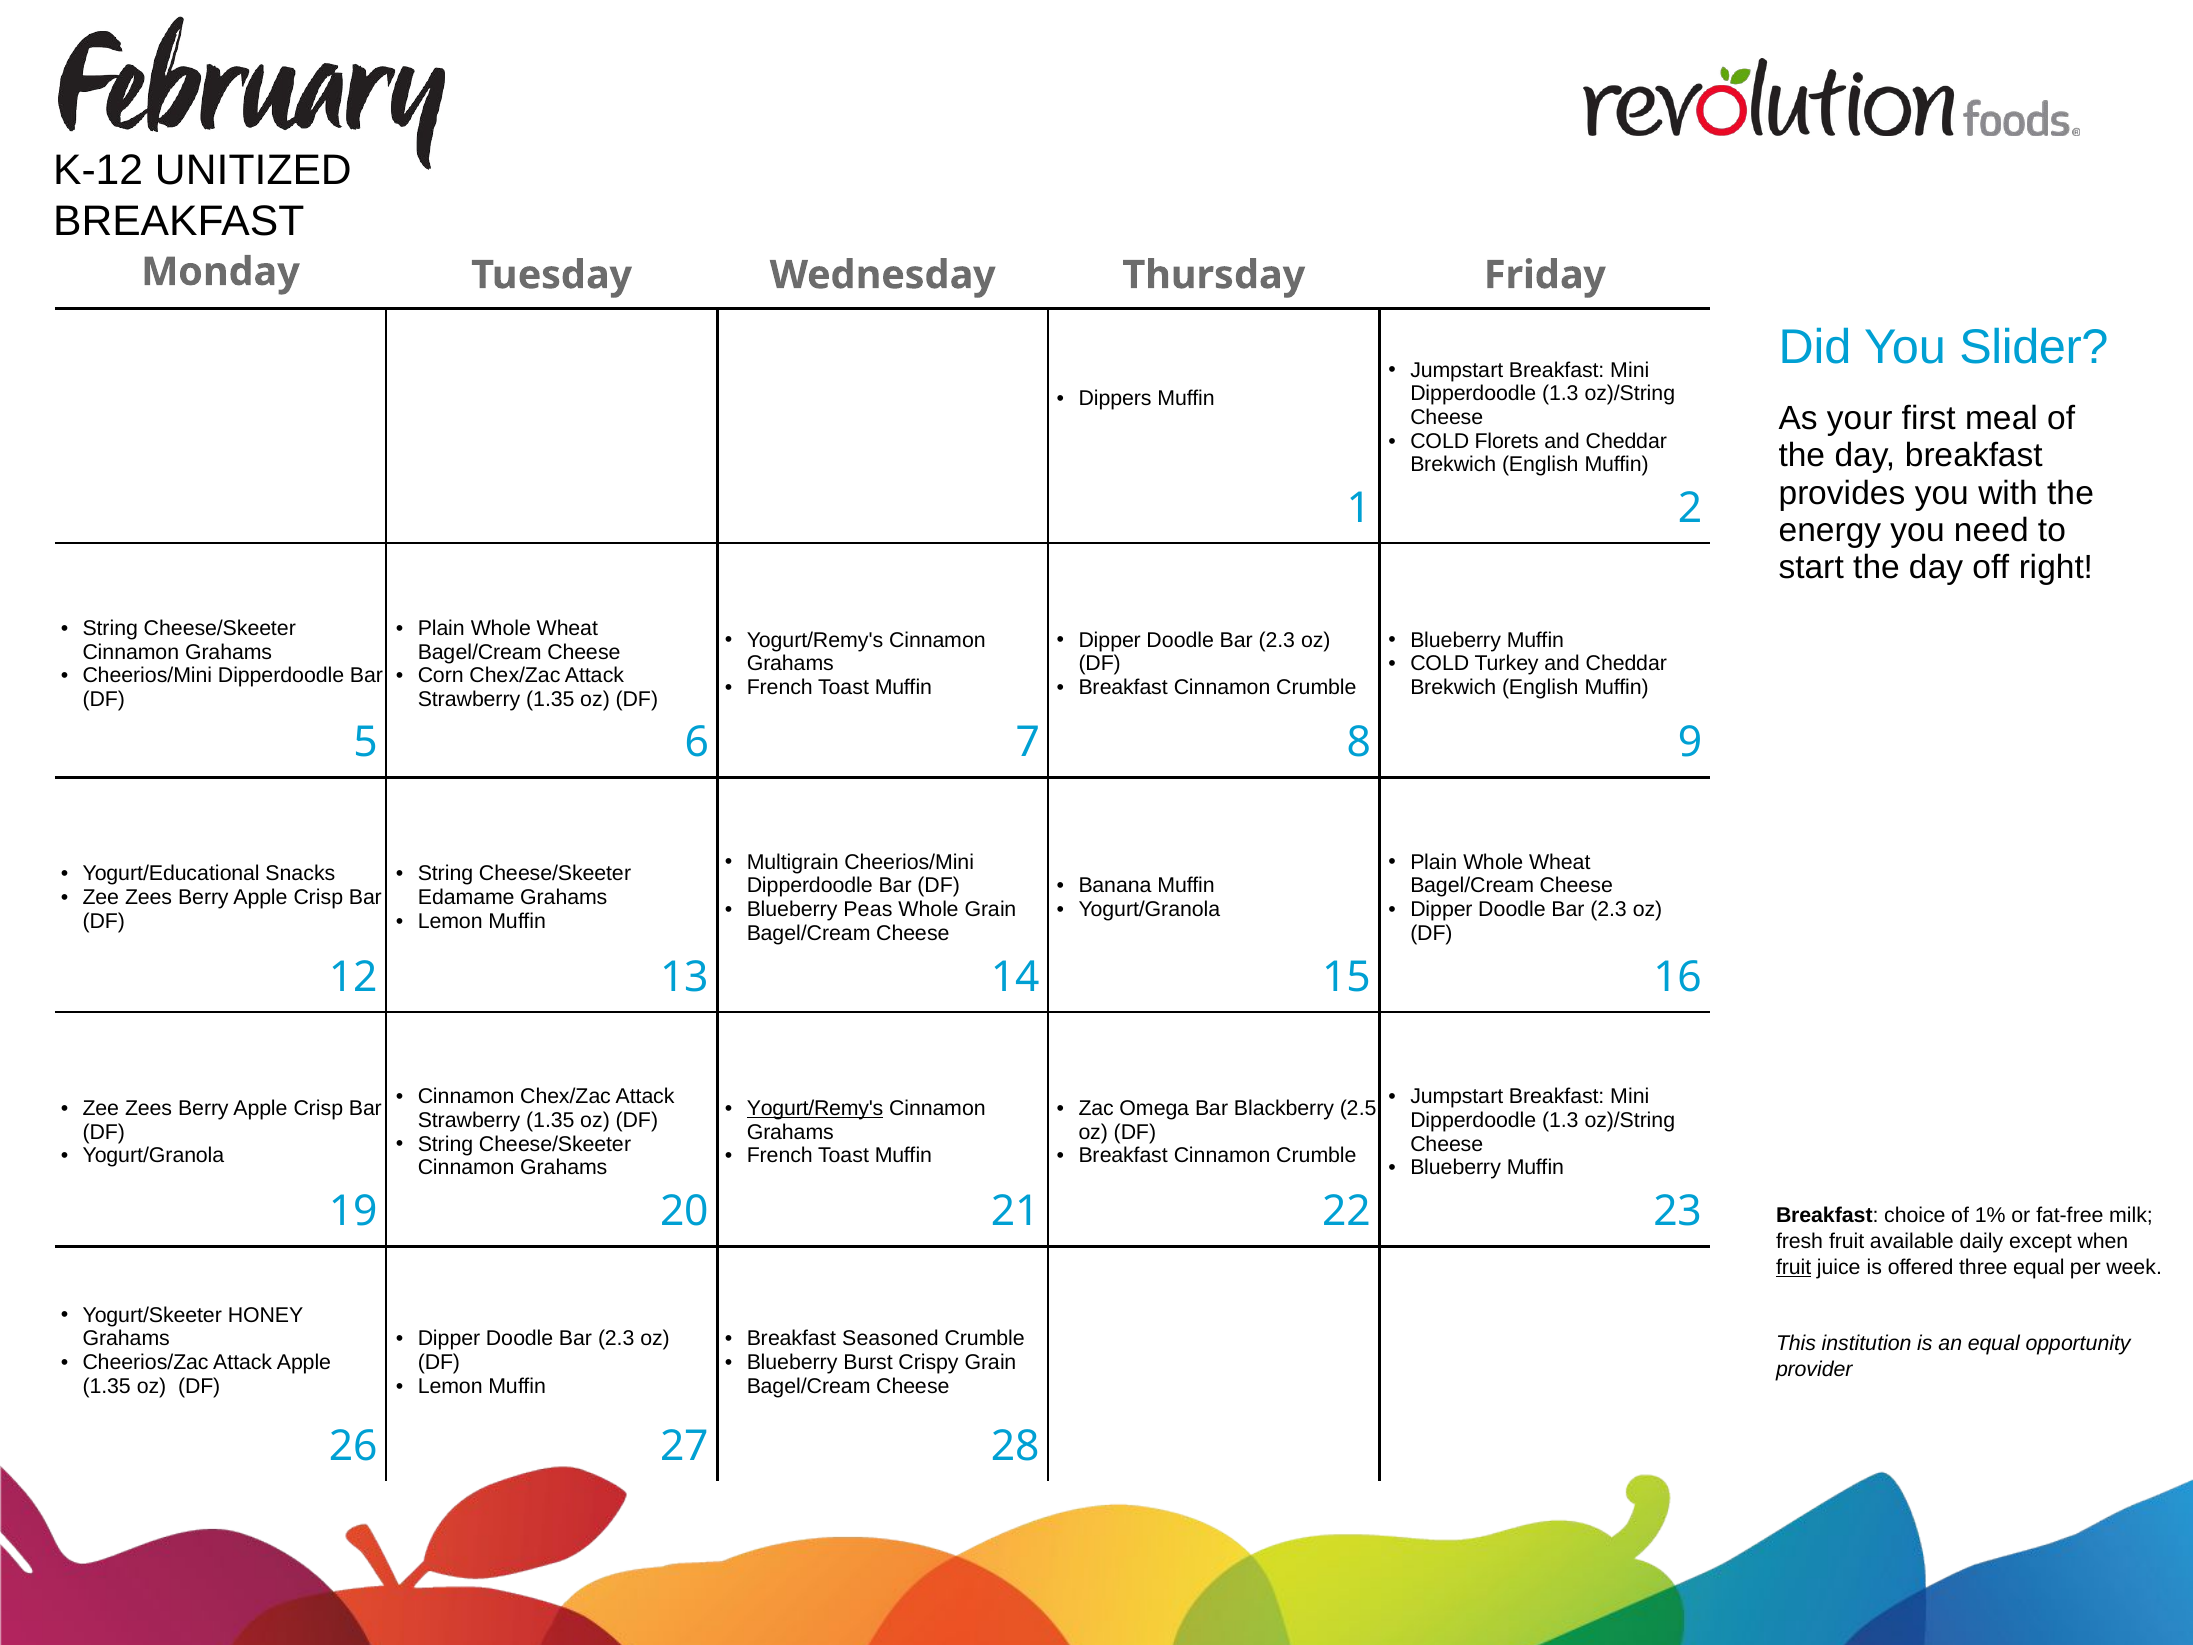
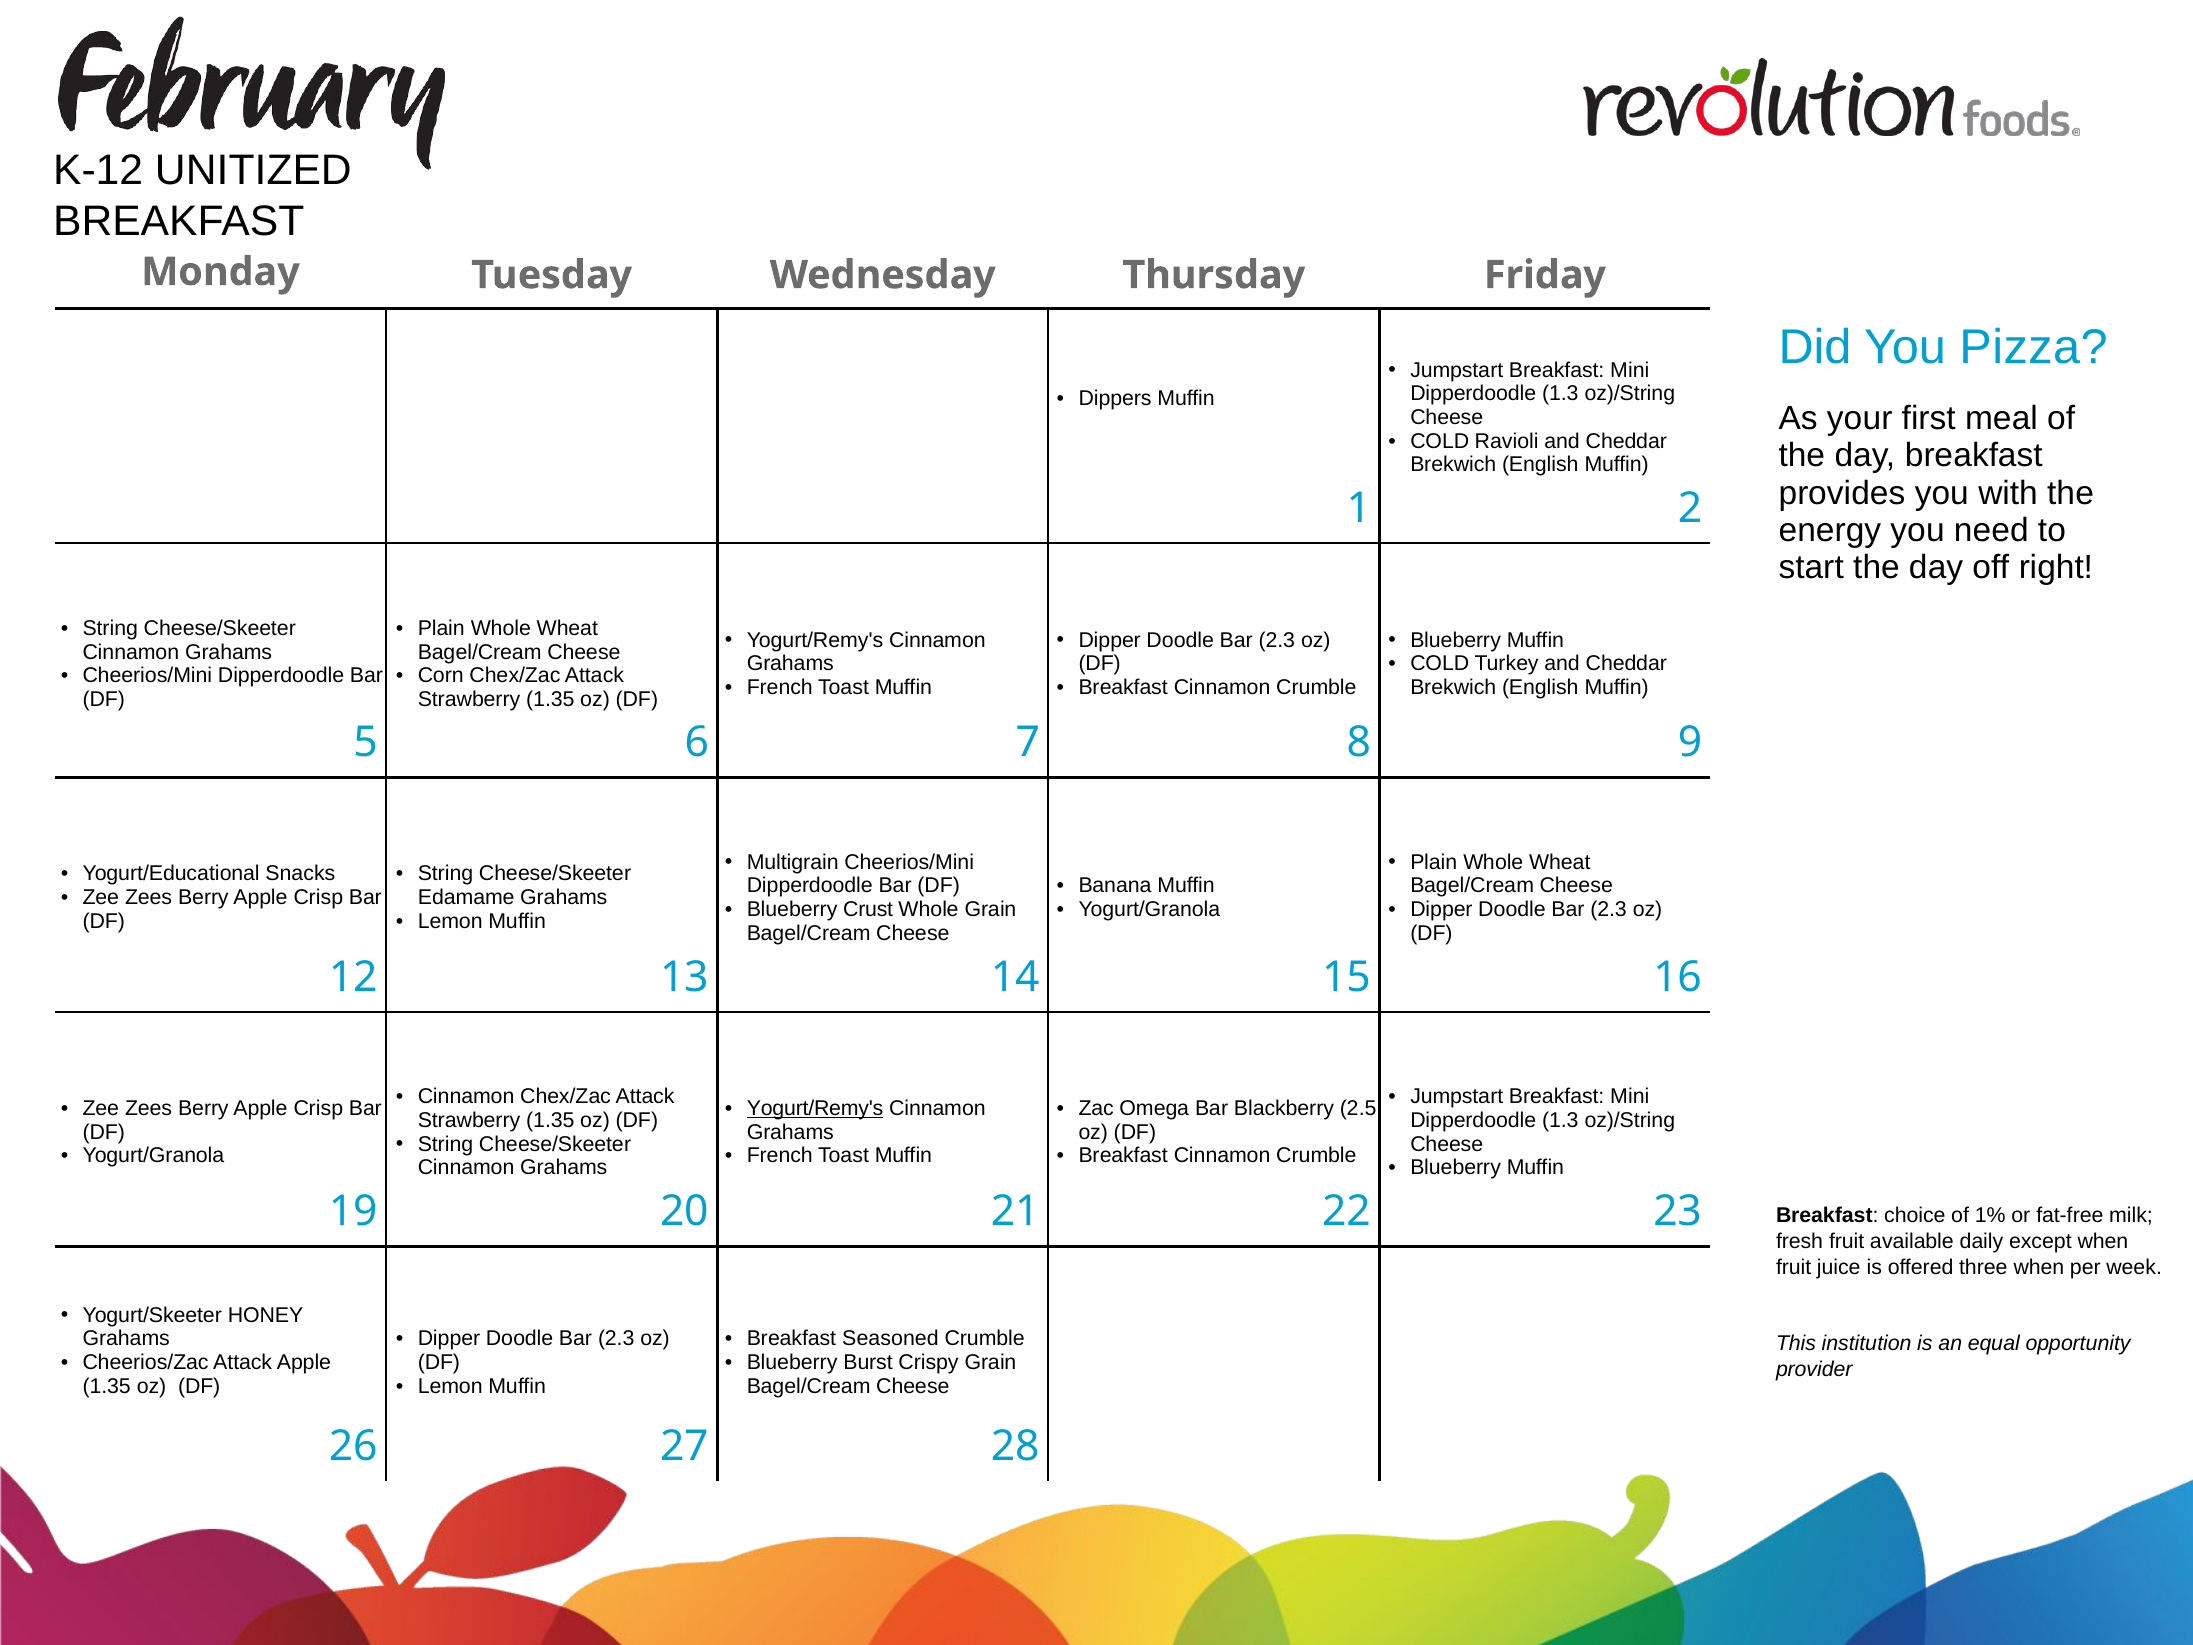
Slider: Slider -> Pizza (2034, 347)
Florets: Florets -> Ravioli (1507, 441)
Peas: Peas -> Crust (868, 909)
fruit underline: present -> none (1794, 1267)
three equal: equal -> when (2039, 1267)
